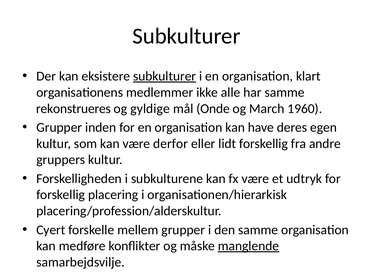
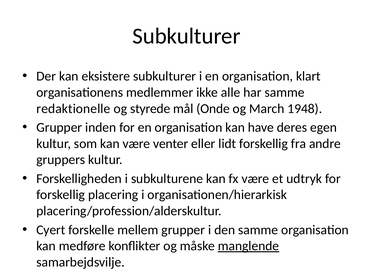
subkulturer underline: present -> none (165, 76)
rekonstrueres: rekonstrueres -> redaktionelle (73, 108)
gyldige: gyldige -> styrede (150, 108)
1960: 1960 -> 1948 (305, 108)
derfor: derfor -> venter (171, 143)
